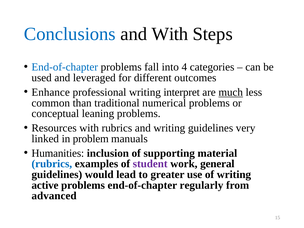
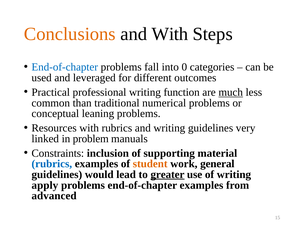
Conclusions colour: blue -> orange (70, 34)
4: 4 -> 0 (184, 67)
Enhance: Enhance -> Practical (51, 92)
interpret: interpret -> function (182, 92)
Humanities: Humanities -> Constraints (58, 153)
student colour: purple -> orange (150, 164)
greater underline: none -> present (167, 174)
active: active -> apply (45, 185)
end-of-chapter regularly: regularly -> examples (201, 185)
